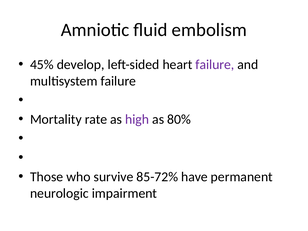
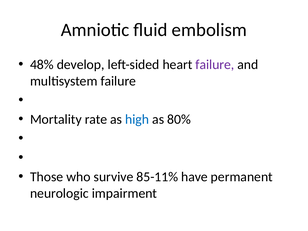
45%: 45% -> 48% (42, 65)
high colour: purple -> blue (137, 119)
85-72%: 85-72% -> 85-11% (157, 177)
